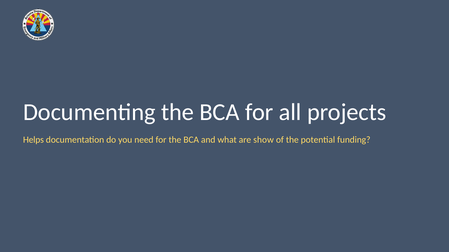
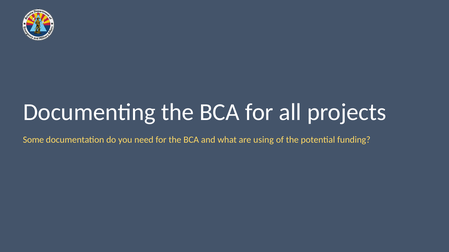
Helps: Helps -> Some (33, 140)
show: show -> using (264, 140)
